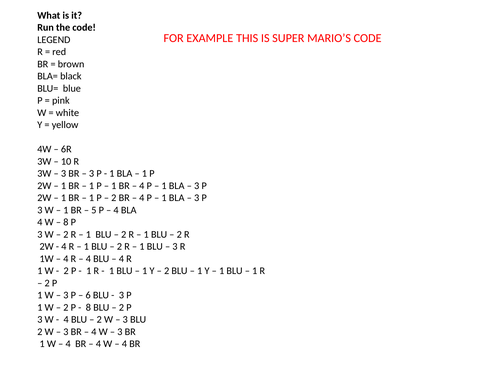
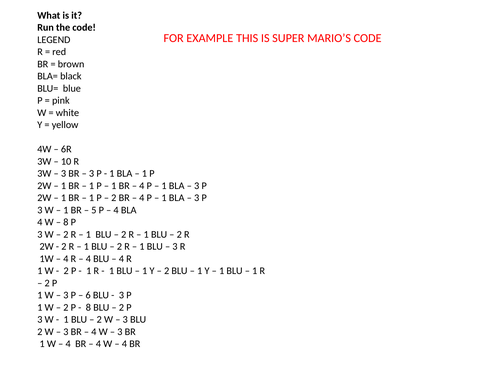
4: 4 -> 2 (64, 246)
4: 4 -> 1 (66, 319)
